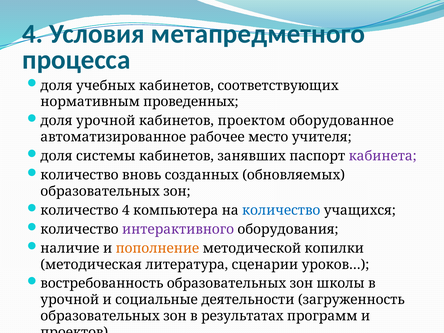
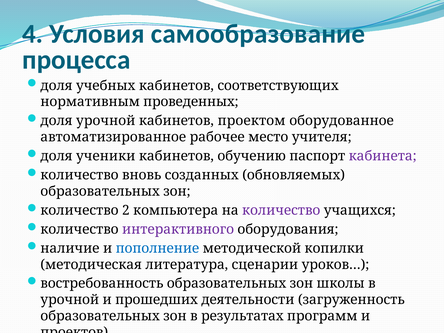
метапредметного: метапредметного -> самообразование (258, 34)
системы: системы -> ученики (106, 156)
занявших: занявших -> обучению (252, 156)
количество 4: 4 -> 2 (126, 210)
количество colour: blue -> purple (281, 210)
пополнение colour: orange -> blue (157, 248)
социальные: социальные -> прошедших (157, 300)
